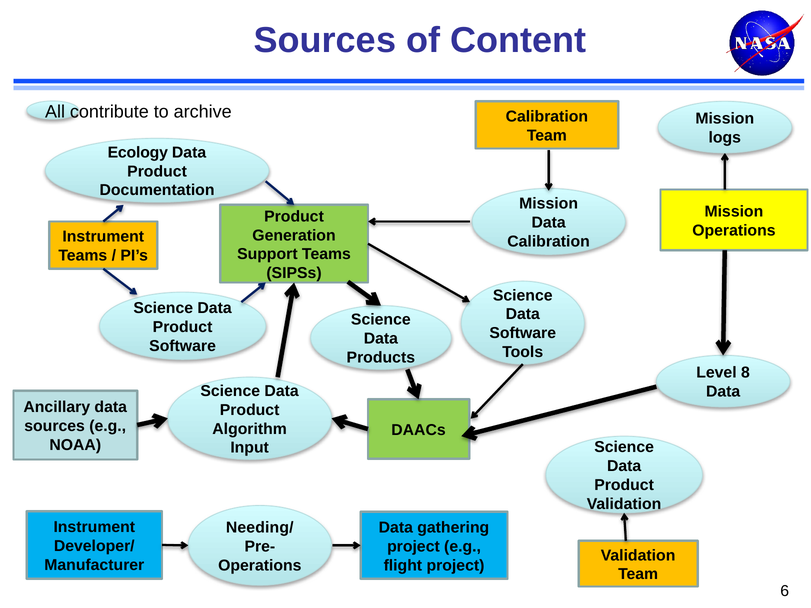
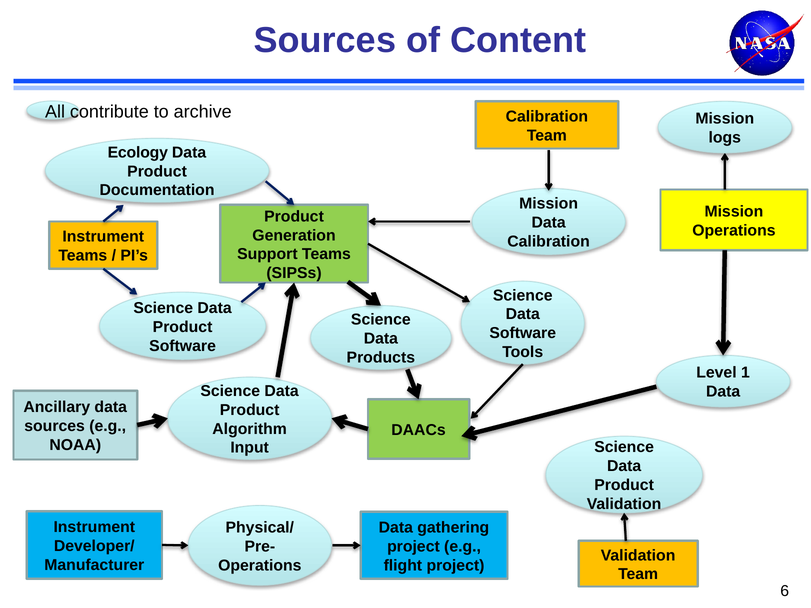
8: 8 -> 1 (745, 373)
Needing/: Needing/ -> Physical/ (260, 528)
